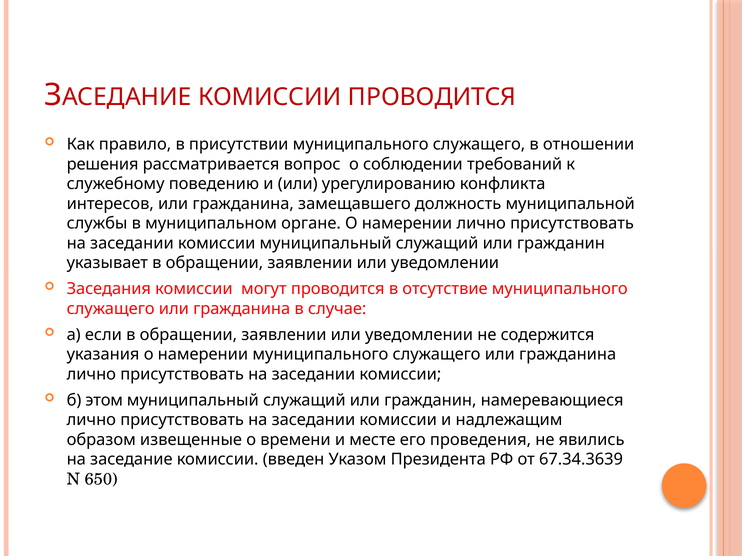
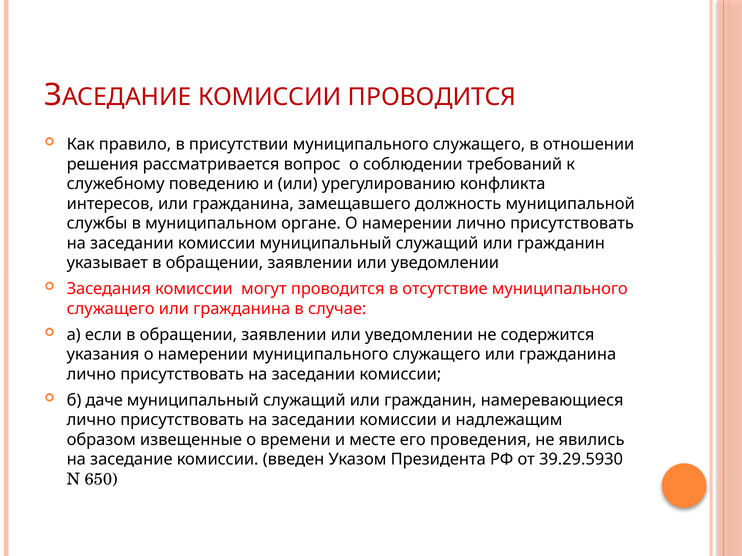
этом: этом -> даче (104, 400)
67.34.3639: 67.34.3639 -> 39.29.5930 (581, 460)
